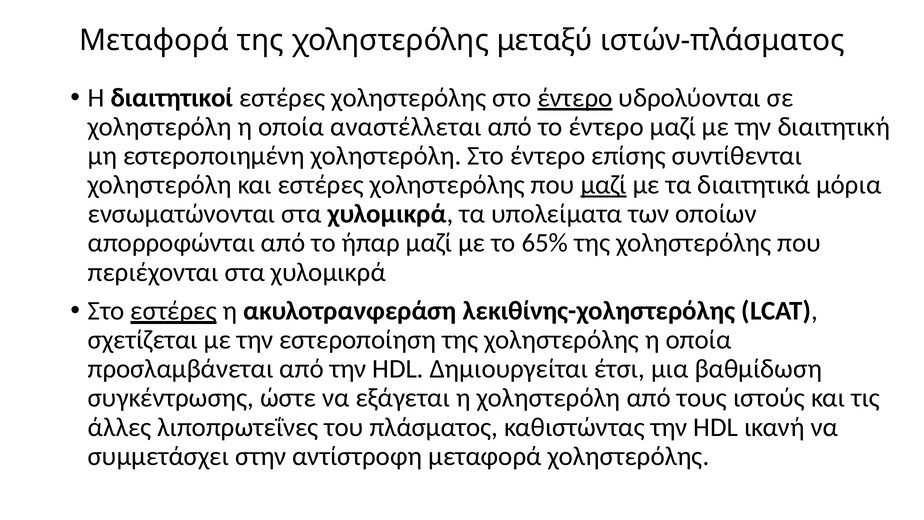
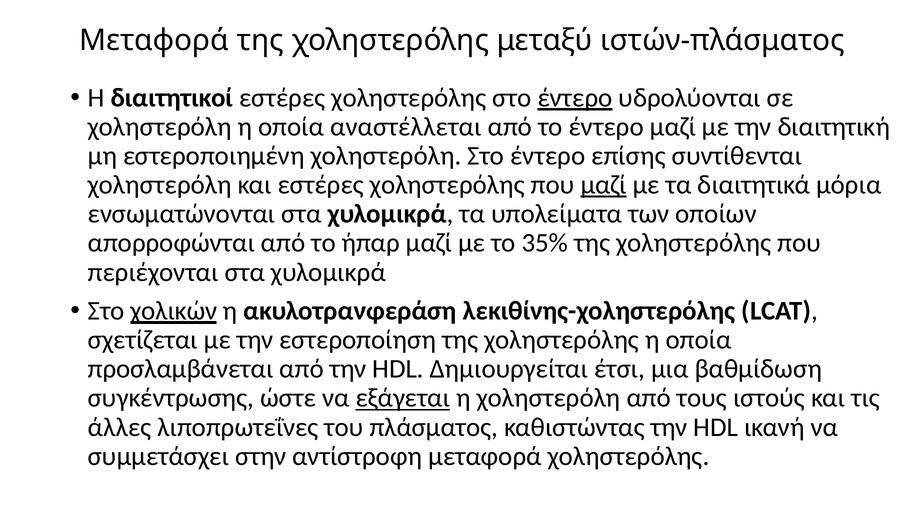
65%: 65% -> 35% (545, 243)
Στο εστέρες: εστέρες -> χολικών (174, 311)
εξάγεται underline: none -> present (403, 398)
